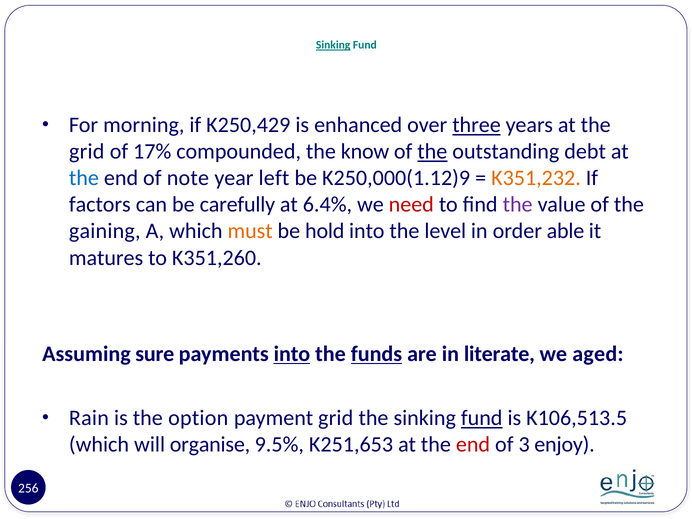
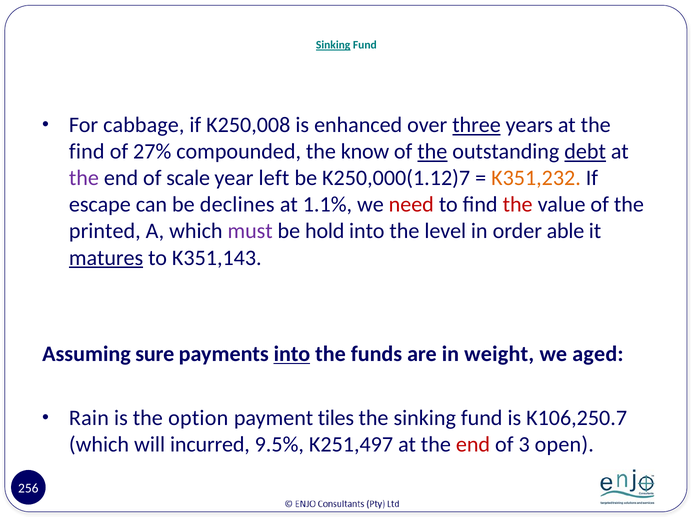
morning: morning -> cabbage (144, 125)
K250,429: K250,429 -> K250,008 (248, 125)
grid: grid -> find (87, 152)
17%: 17% -> 27% (152, 152)
debt underline: none -> present (585, 152)
the colour: blue -> purple (84, 178)
note: note -> scale (188, 178)
K250,000(1.12)9: K250,000(1.12)9 -> K250,000(1.12)7 (396, 178)
factors: factors -> escape (100, 205)
carefully: carefully -> declines (237, 205)
6.4%: 6.4% -> 1.1% (327, 205)
the colour: purple -> red (518, 205)
gaining: gaining -> printed (105, 231)
must colour: orange -> purple (250, 231)
matures underline: none -> present (106, 258)
K351,260: K351,260 -> K351,143 (217, 258)
funds underline: present -> none (376, 354)
literate: literate -> weight (499, 354)
payment grid: grid -> tiles (336, 418)
fund underline: present -> none (482, 418)
K106,513.5: K106,513.5 -> K106,250.7 (577, 418)
organise: organise -> incurred (210, 445)
K251,653: K251,653 -> K251,497 (351, 445)
enjoy: enjoy -> open (564, 445)
